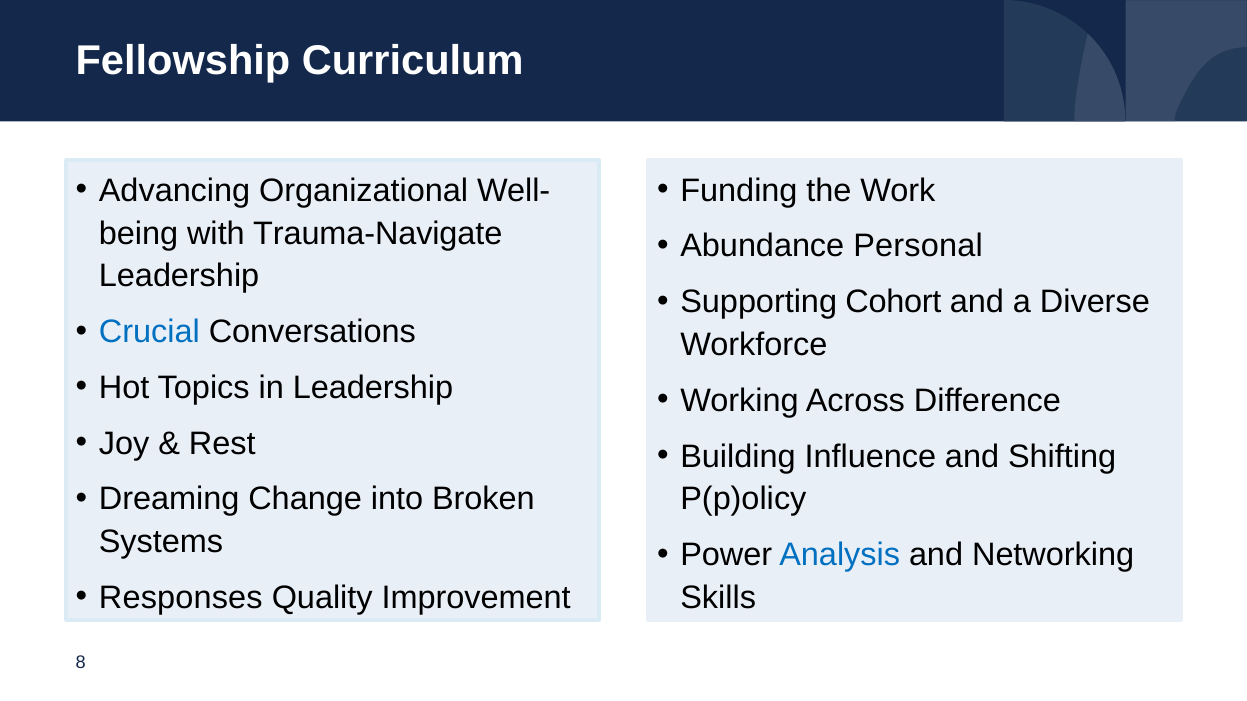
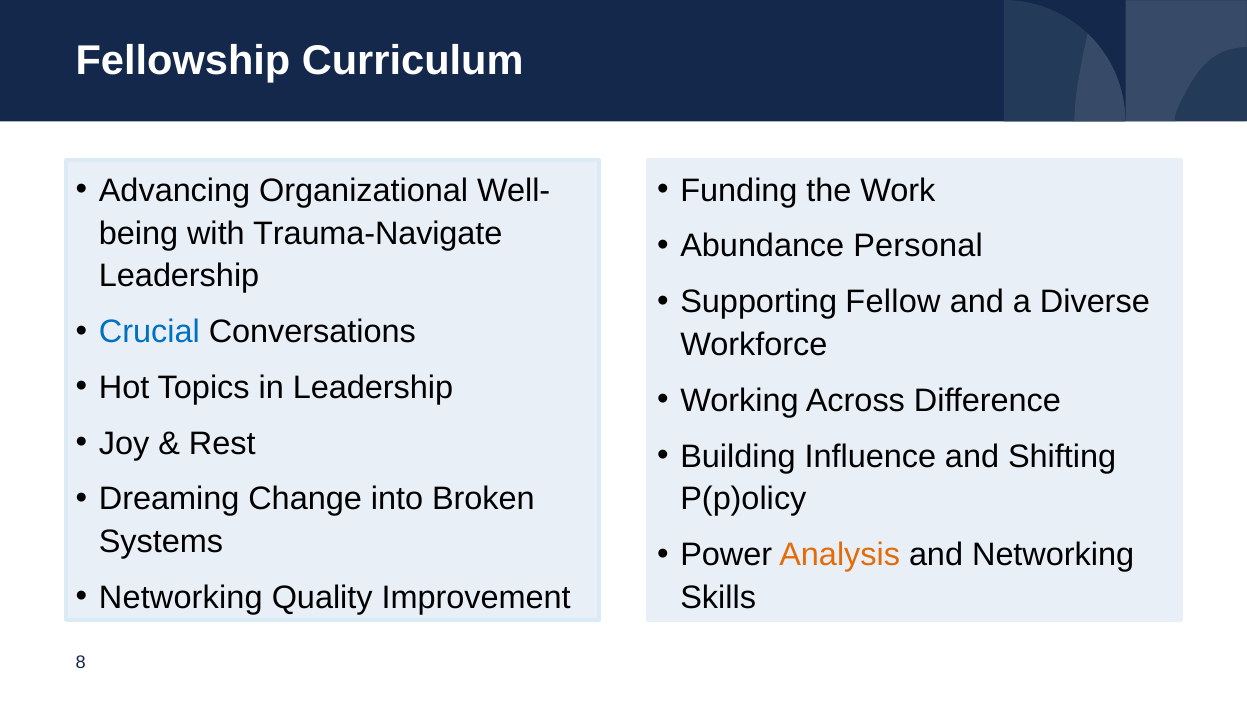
Cohort: Cohort -> Fellow (893, 302)
Analysis colour: blue -> orange (840, 555)
Responses: Responses -> Networking (181, 598)
